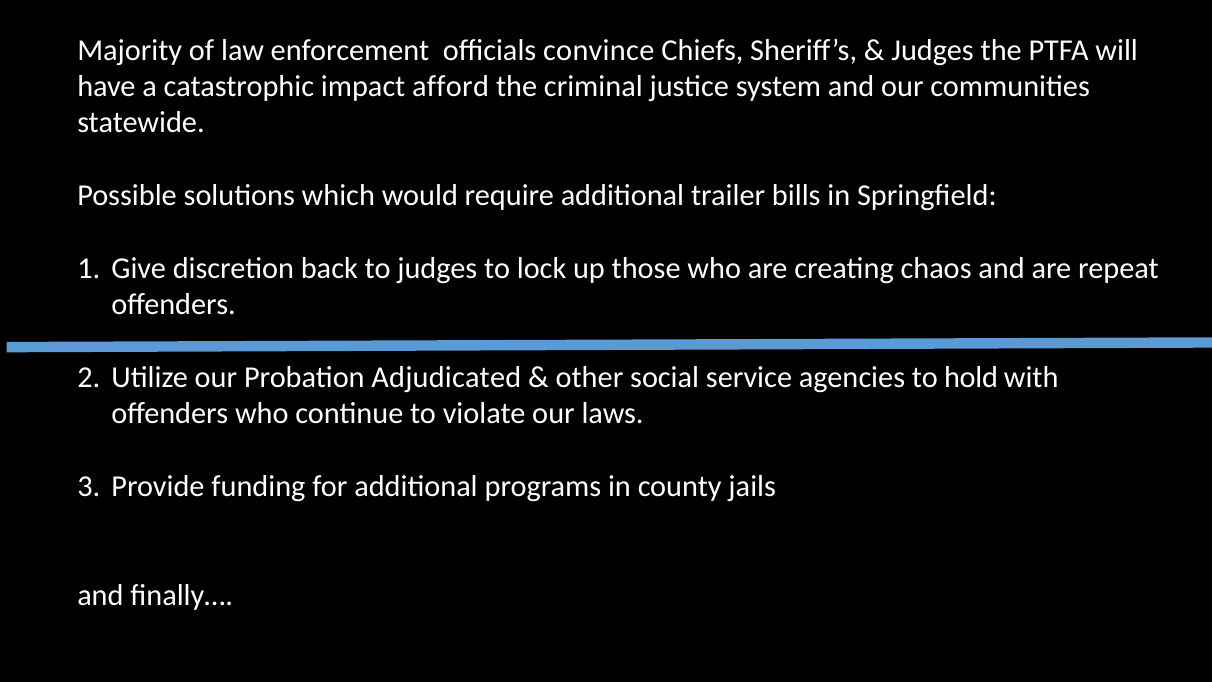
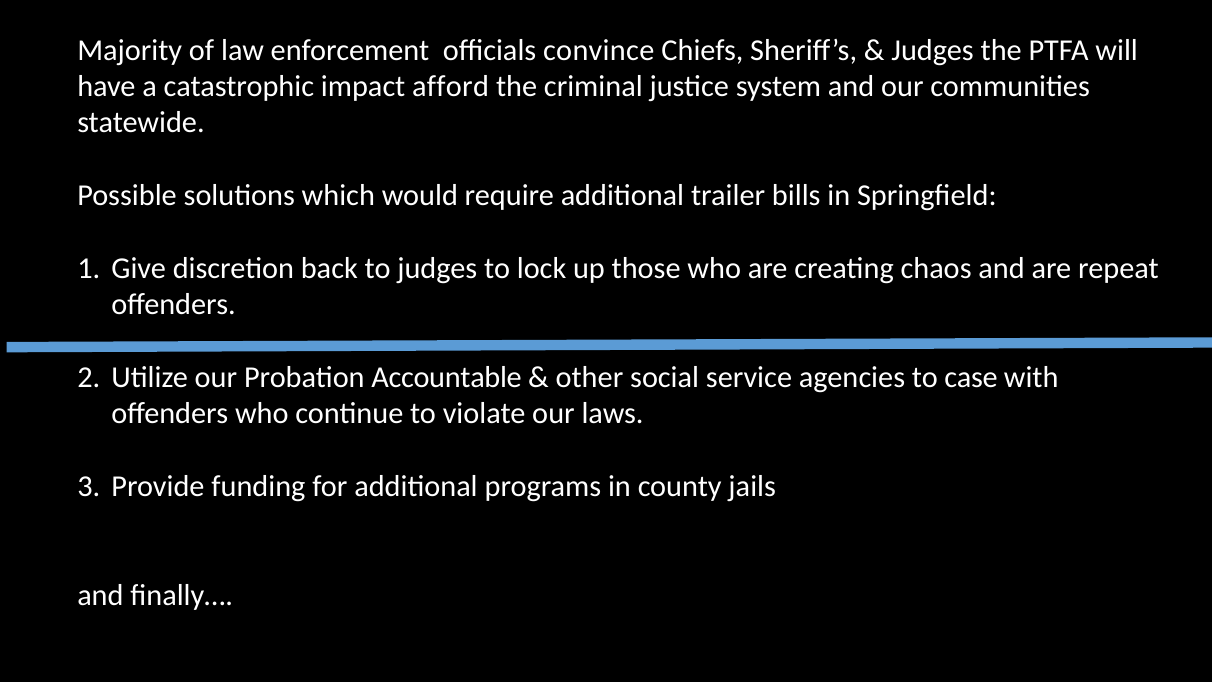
Adjudicated: Adjudicated -> Accountable (447, 377)
hold: hold -> case (971, 377)
